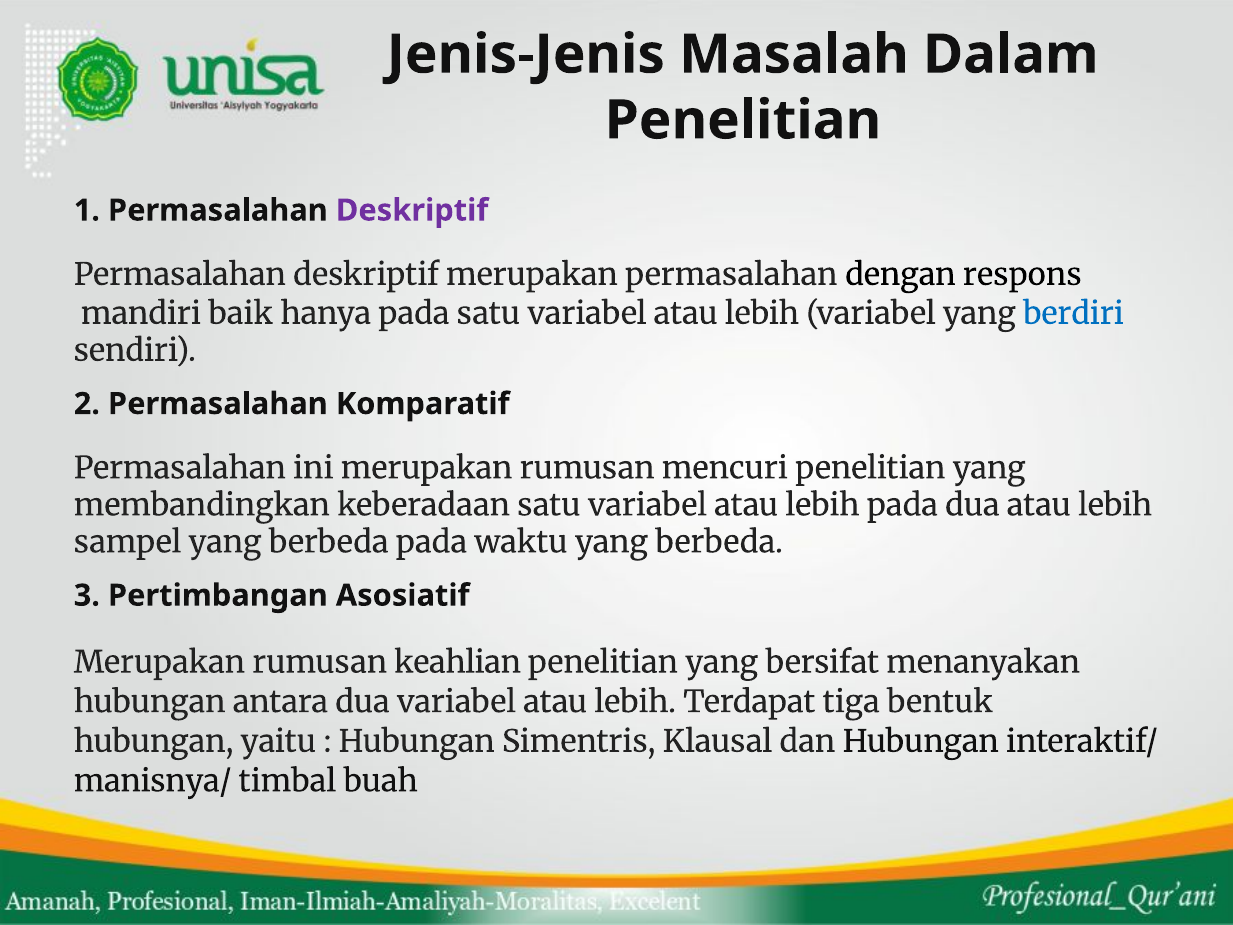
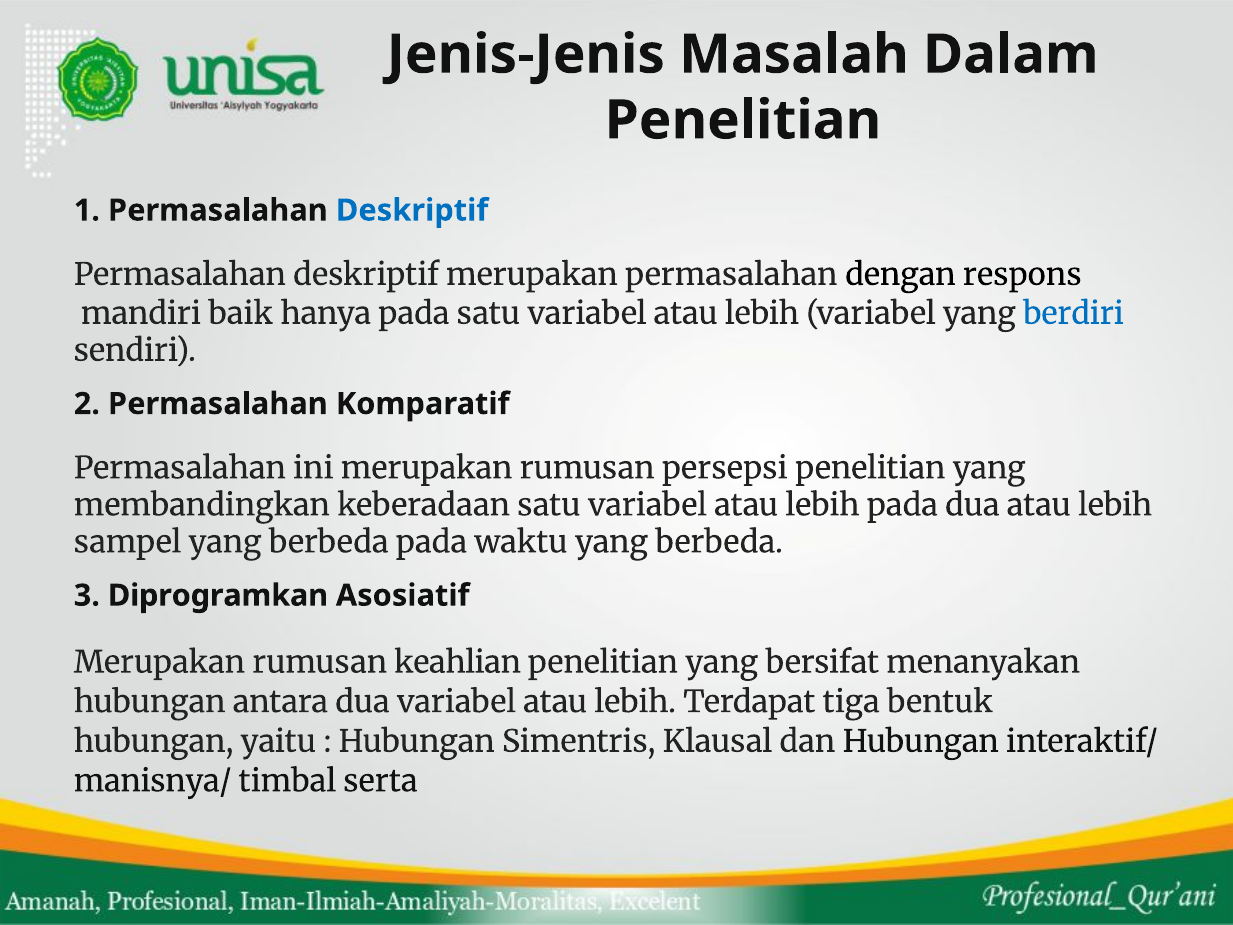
Deskriptif colour: purple -> blue (412, 210)
mencuri: mencuri -> persepsi (725, 468)
Pertimbangan: Pertimbangan -> Diprogramkan (218, 595)
buah: buah -> serta (380, 781)
